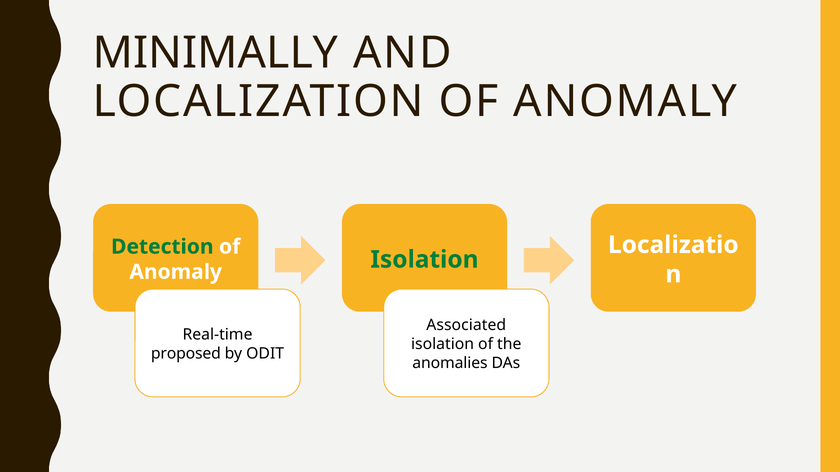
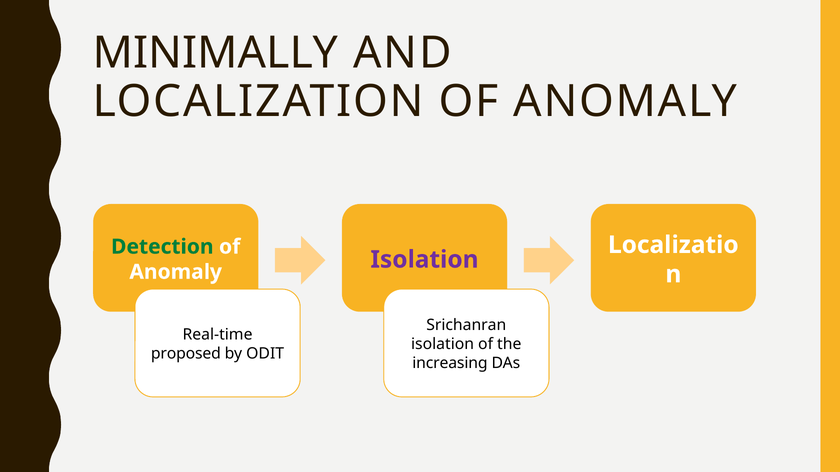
Isolation colour: green -> purple (425, 260)
Associated: Associated -> Srichanran (466, 326)
anomalies: anomalies -> increasing (450, 363)
